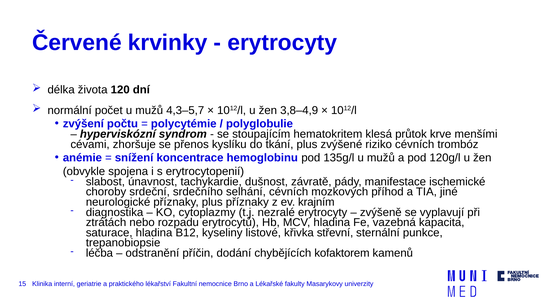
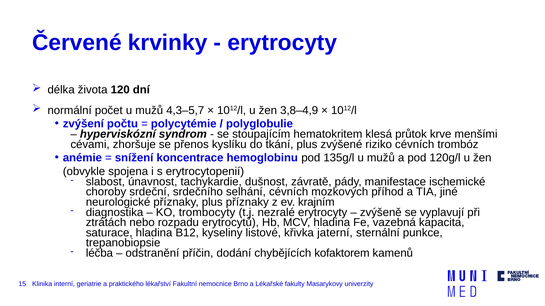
cytoplazmy: cytoplazmy -> trombocyty (207, 213)
střevní: střevní -> jaterní (335, 233)
